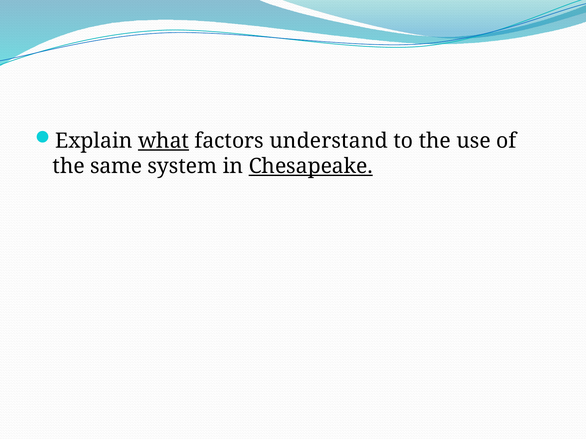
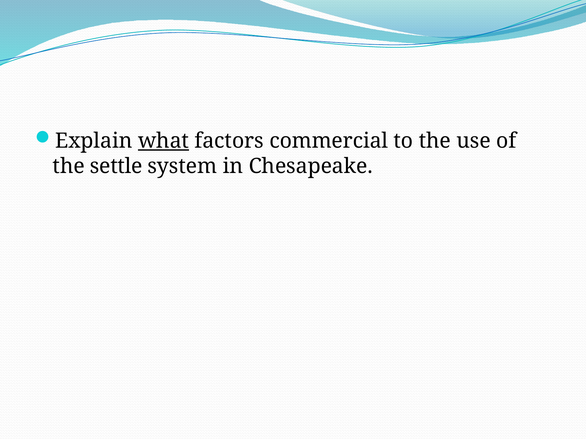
understand: understand -> commercial (329, 141)
same: same -> settle (116, 166)
Chesapeake underline: present -> none (311, 166)
